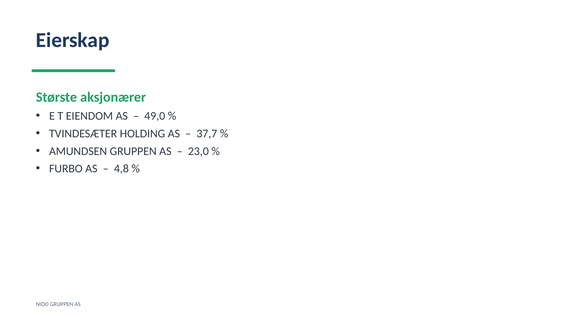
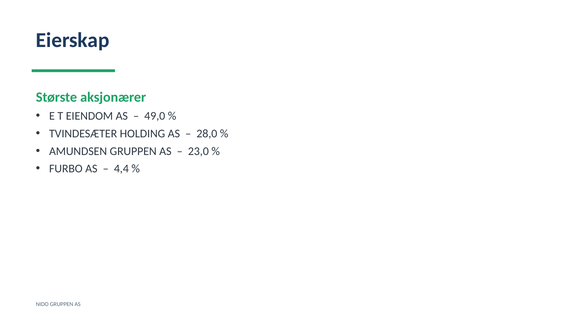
37,7: 37,7 -> 28,0 (207, 134)
4,8: 4,8 -> 4,4 (121, 169)
